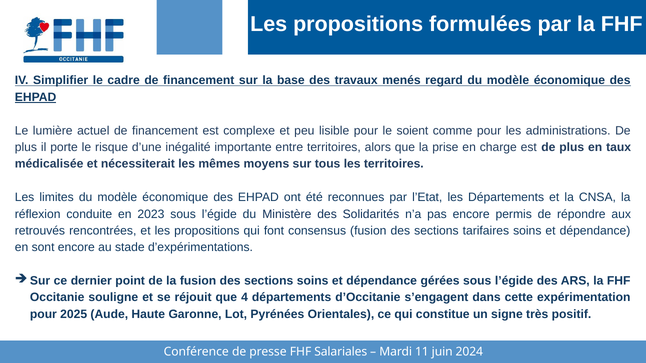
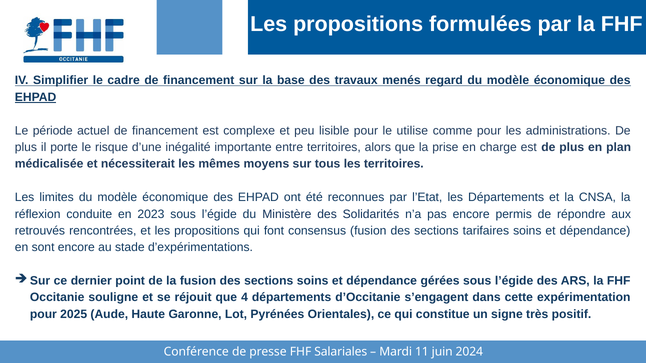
lumière: lumière -> période (53, 131)
soient: soient -> utilise (412, 131)
taux: taux -> plan (619, 147)
